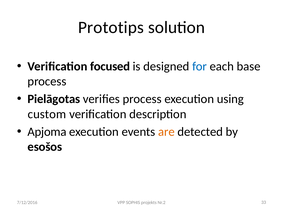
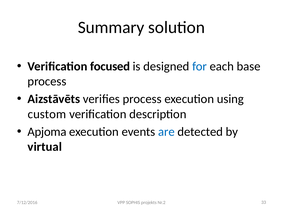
Prototips: Prototips -> Summary (111, 27)
Pielāgotas: Pielāgotas -> Aizstāvēts (54, 99)
are colour: orange -> blue (166, 132)
esošos: esošos -> virtual (45, 147)
